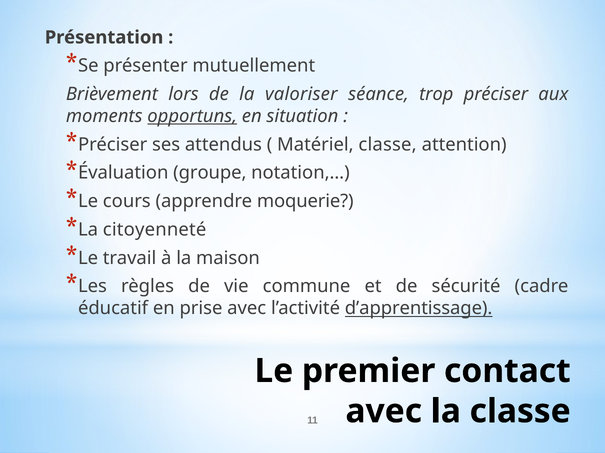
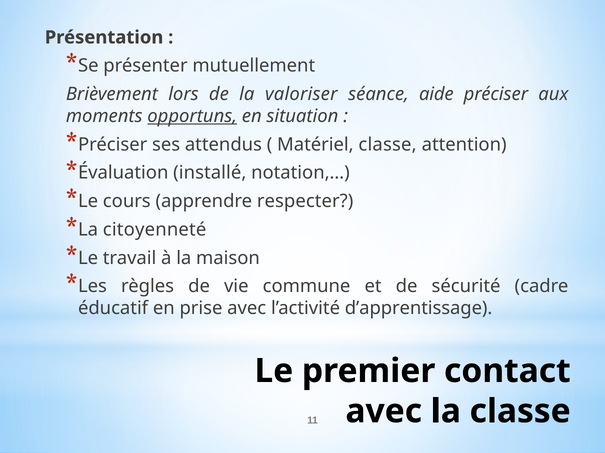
trop: trop -> aide (436, 94)
groupe: groupe -> installé (210, 173)
moquerie: moquerie -> respecter (305, 202)
d’apprentissage underline: present -> none (419, 309)
